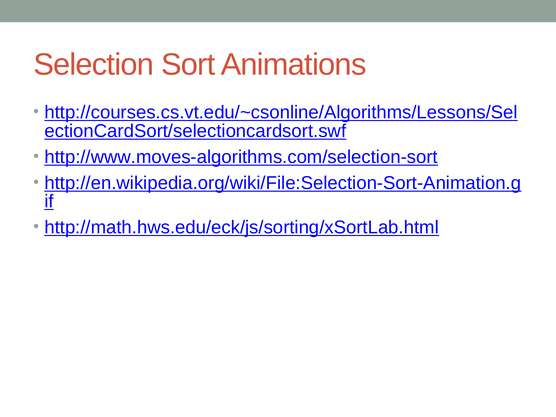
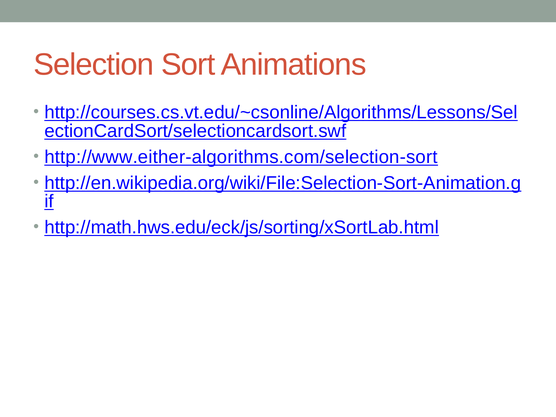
http://www.moves-algorithms.com/selection-sort: http://www.moves-algorithms.com/selection-sort -> http://www.either-algorithms.com/selection-sort (241, 157)
